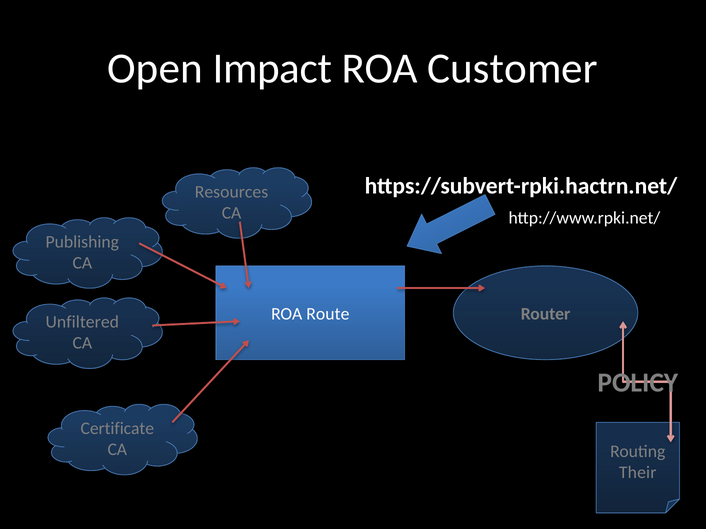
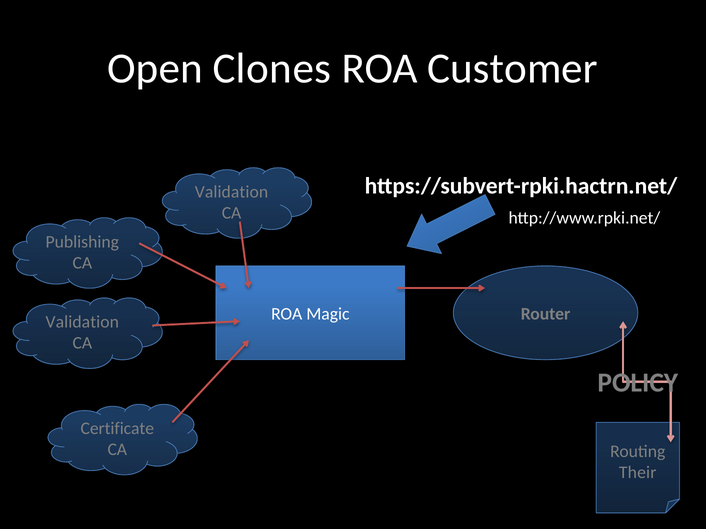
Impact: Impact -> Clones (272, 68)
Resources: Resources -> Validation (231, 192)
Route: Route -> Magic (328, 314)
Unfiltered: Unfiltered -> Validation (82, 322)
